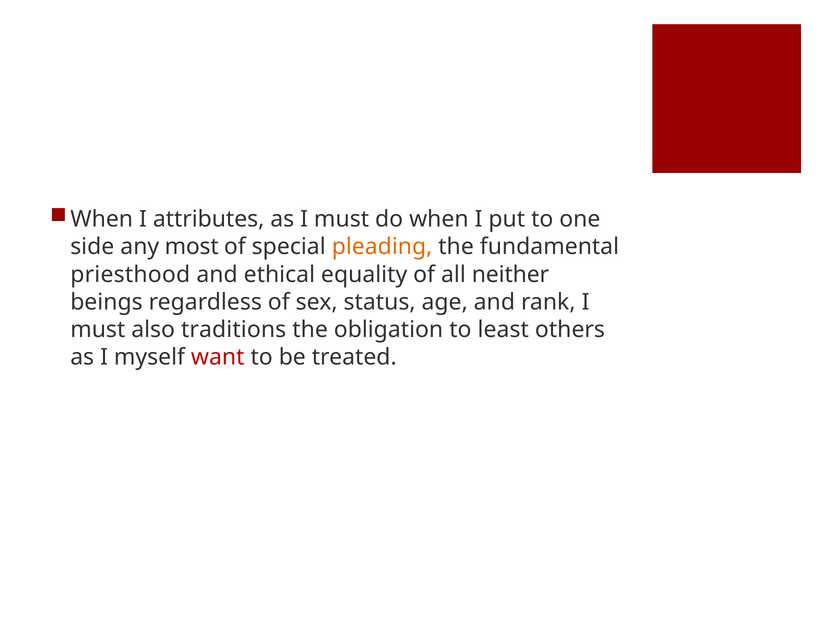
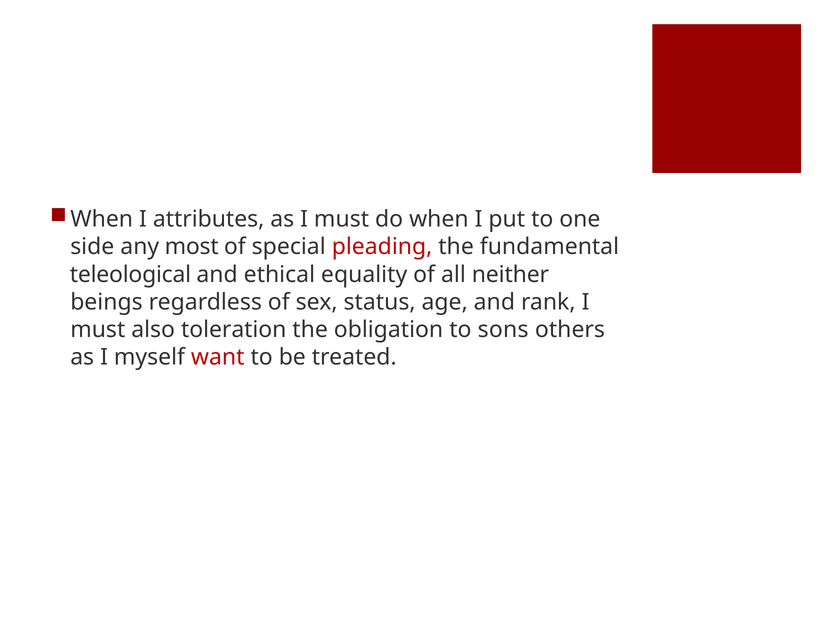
pleading colour: orange -> red (382, 247)
priesthood: priesthood -> teleological (130, 275)
traditions: traditions -> toleration (234, 330)
least: least -> sons (503, 330)
